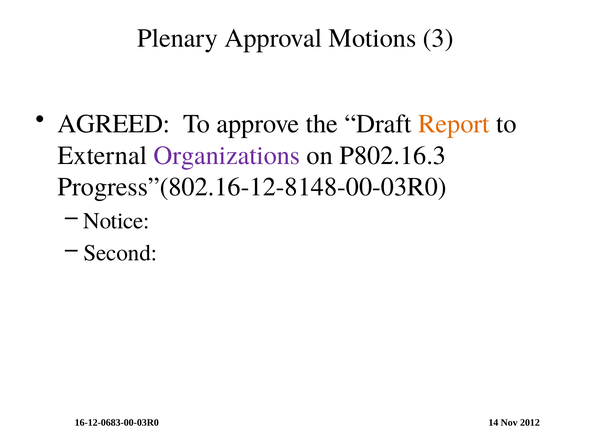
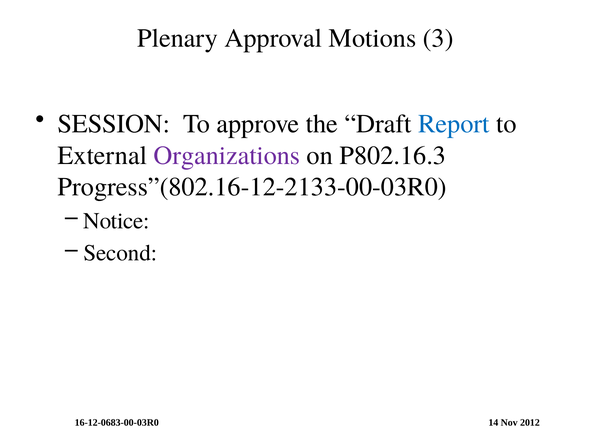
AGREED: AGREED -> SESSION (114, 124)
Report colour: orange -> blue (454, 124)
Progress”(802.16-12-8148-00-03R0: Progress”(802.16-12-8148-00-03R0 -> Progress”(802.16-12-2133-00-03R0 (252, 187)
